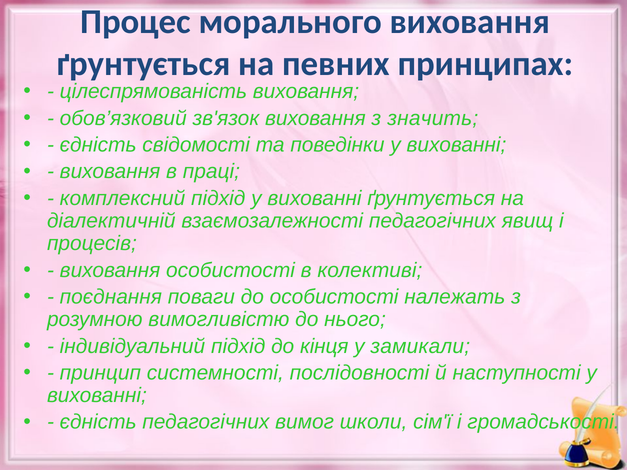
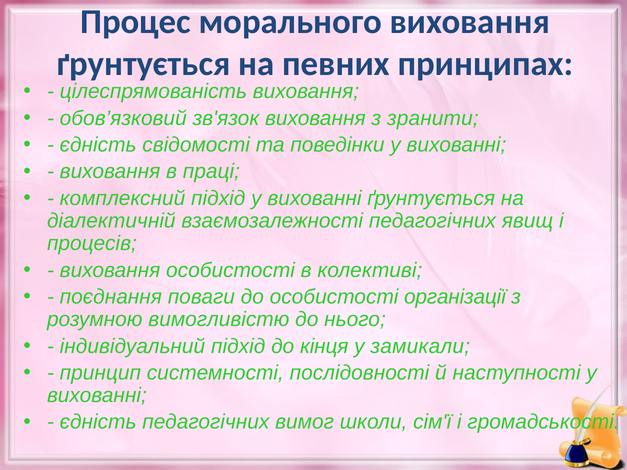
значить: значить -> зранити (433, 118)
належать: належать -> організації (455, 297)
